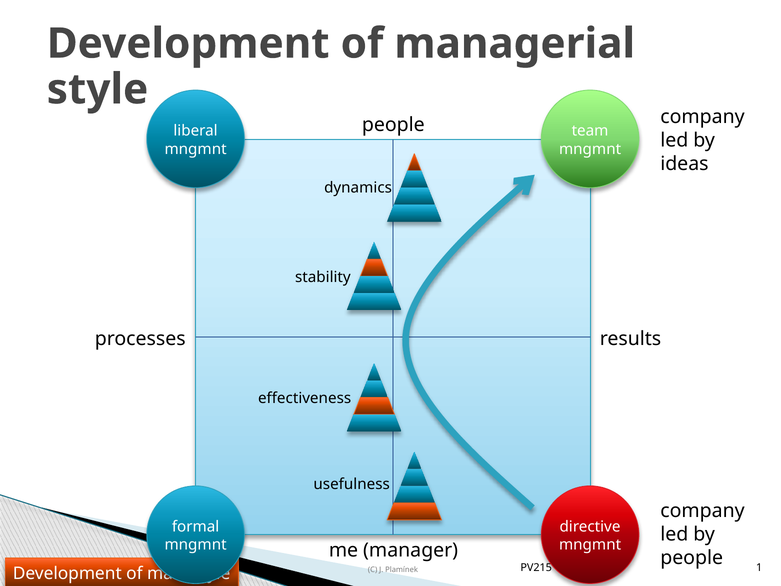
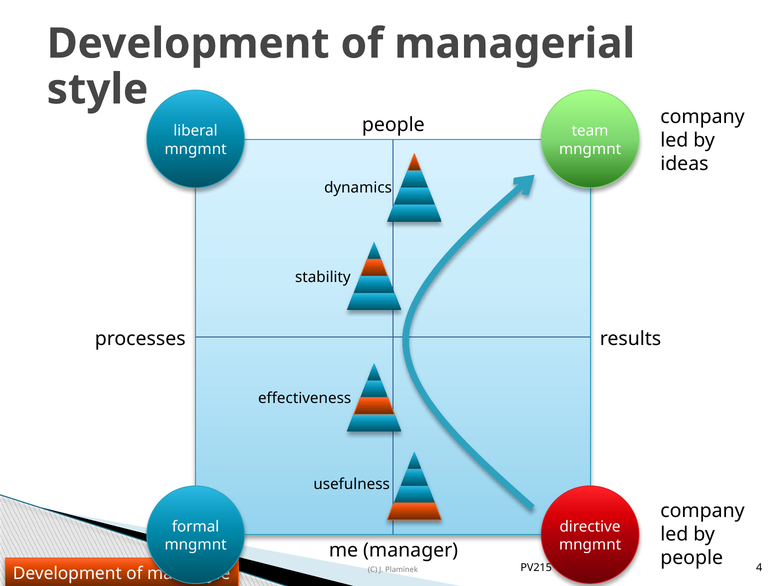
1: 1 -> 4 (759, 567)
